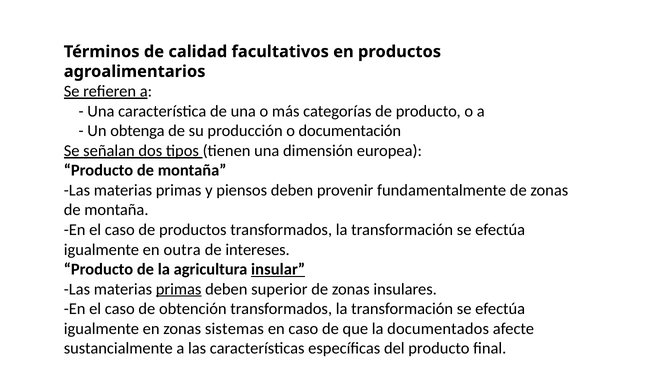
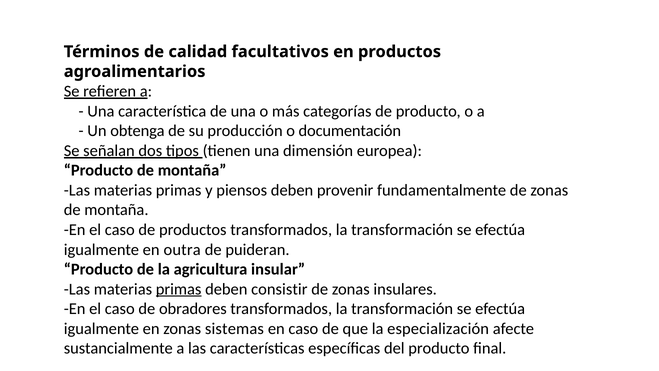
intereses: intereses -> puideran (258, 249)
insular underline: present -> none (278, 269)
superior: superior -> consistir (279, 289)
obtención: obtención -> obradores (193, 309)
documentados: documentados -> especialización (438, 328)
